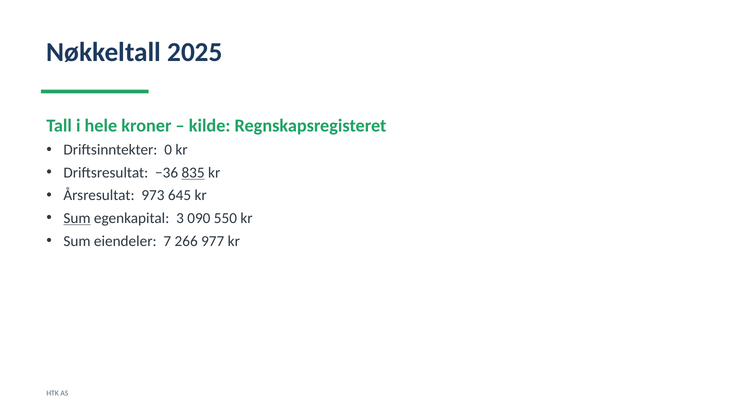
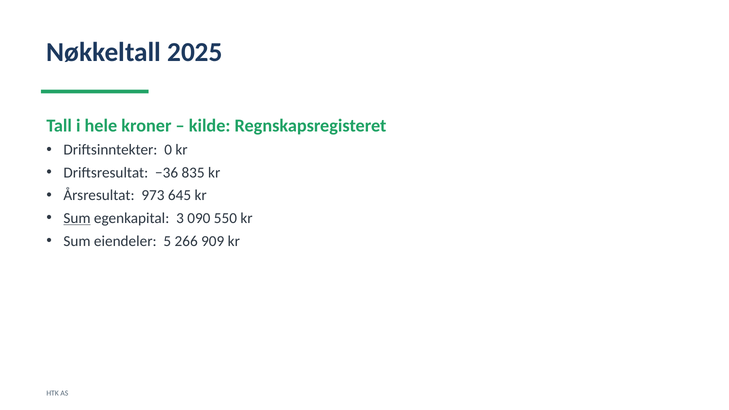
835 underline: present -> none (193, 173)
7: 7 -> 5 (167, 241)
977: 977 -> 909 (213, 241)
